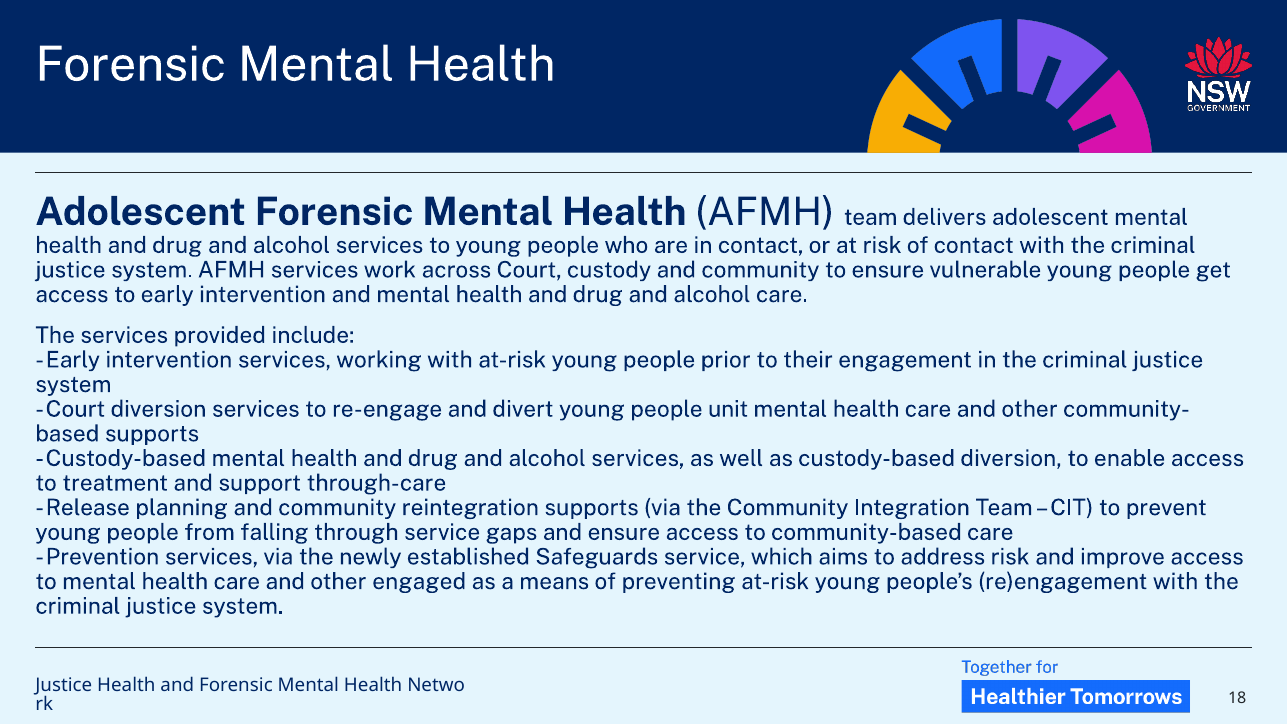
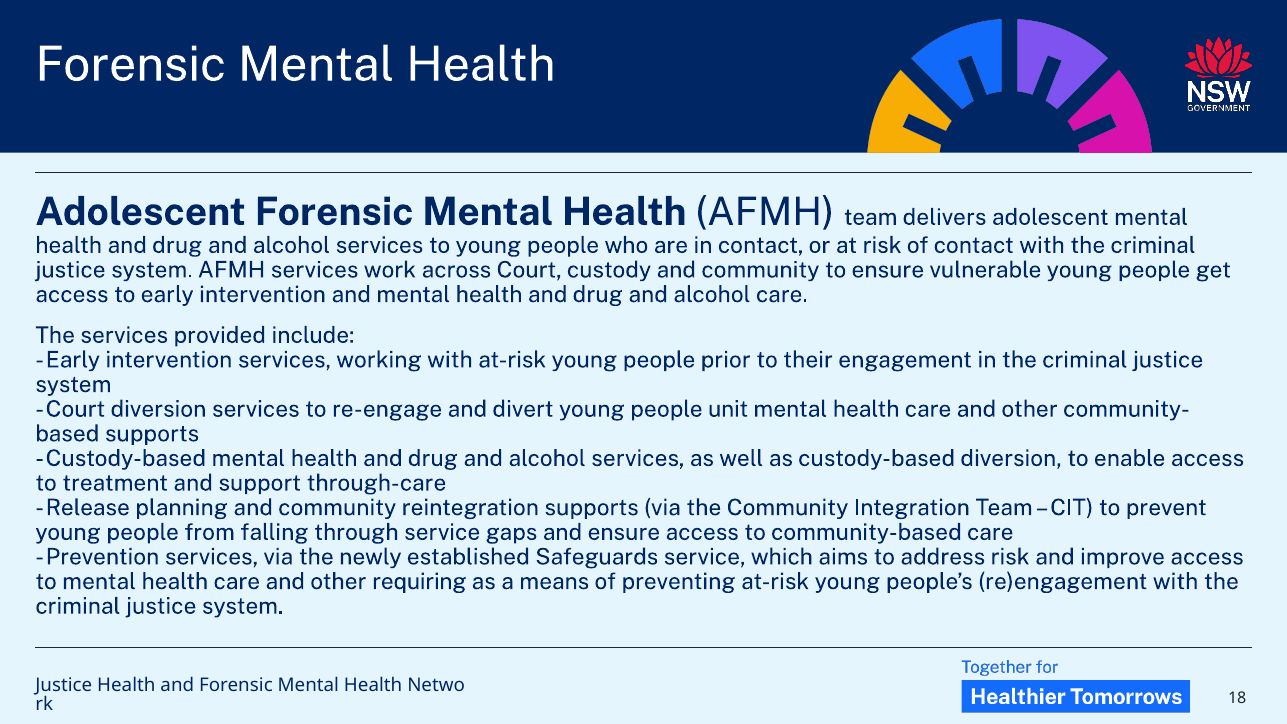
engaged: engaged -> requiring (419, 582)
